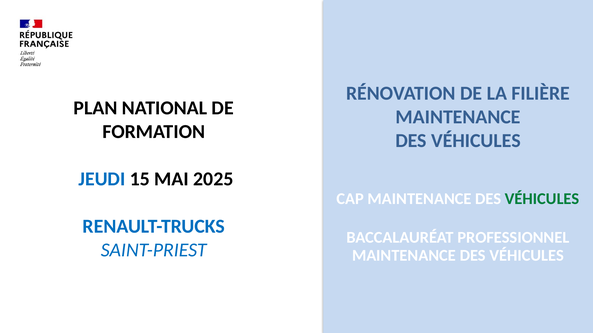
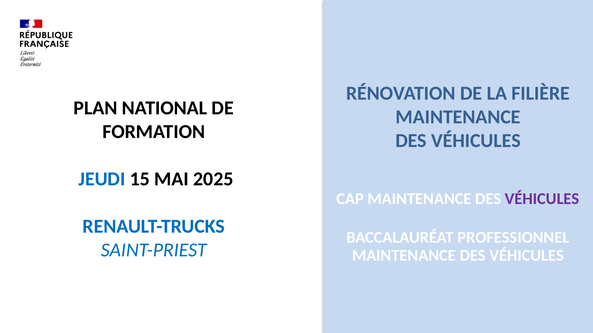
VÉHICULES colour: green -> purple (542, 199)
